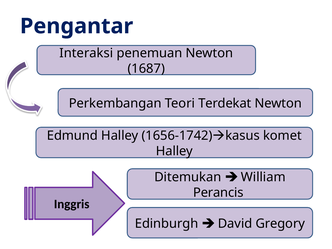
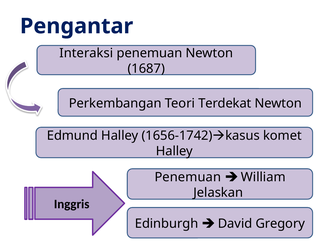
Ditemukan: Ditemukan -> Penemuan (188, 177)
Perancis: Perancis -> Jelaskan (218, 193)
